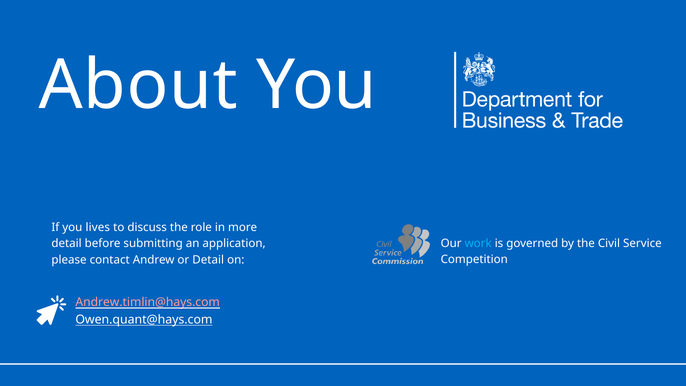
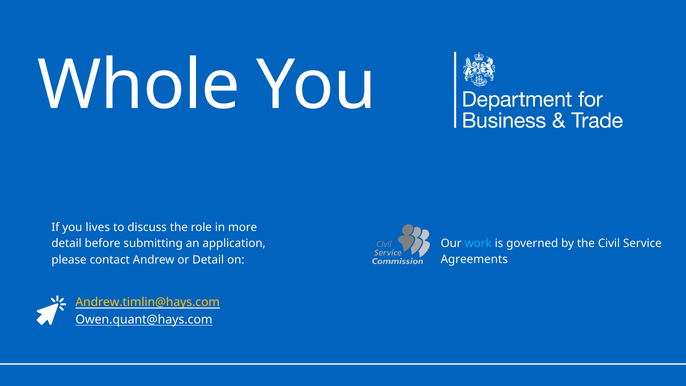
About: About -> Whole (139, 85)
Competition: Competition -> Agreements (474, 260)
Andrew.timlin@hays.com colour: pink -> yellow (148, 302)
